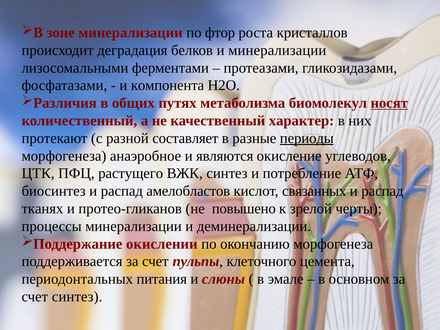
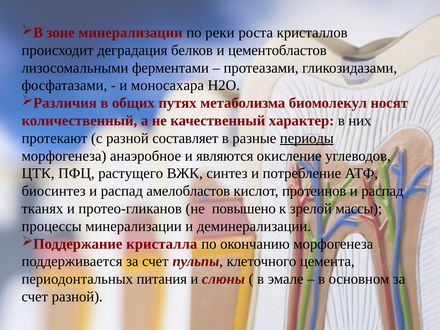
фтор: фтор -> реки (220, 33)
и минерализации: минерализации -> цементобластов (277, 50)
компонента: компонента -> моносахара (167, 85)
носят underline: present -> none (389, 103)
связанных: связанных -> протеинов (314, 191)
черты: черты -> массы (359, 209)
окислении: окислении -> кристалла (162, 244)
счет синтез: синтез -> разной (77, 297)
